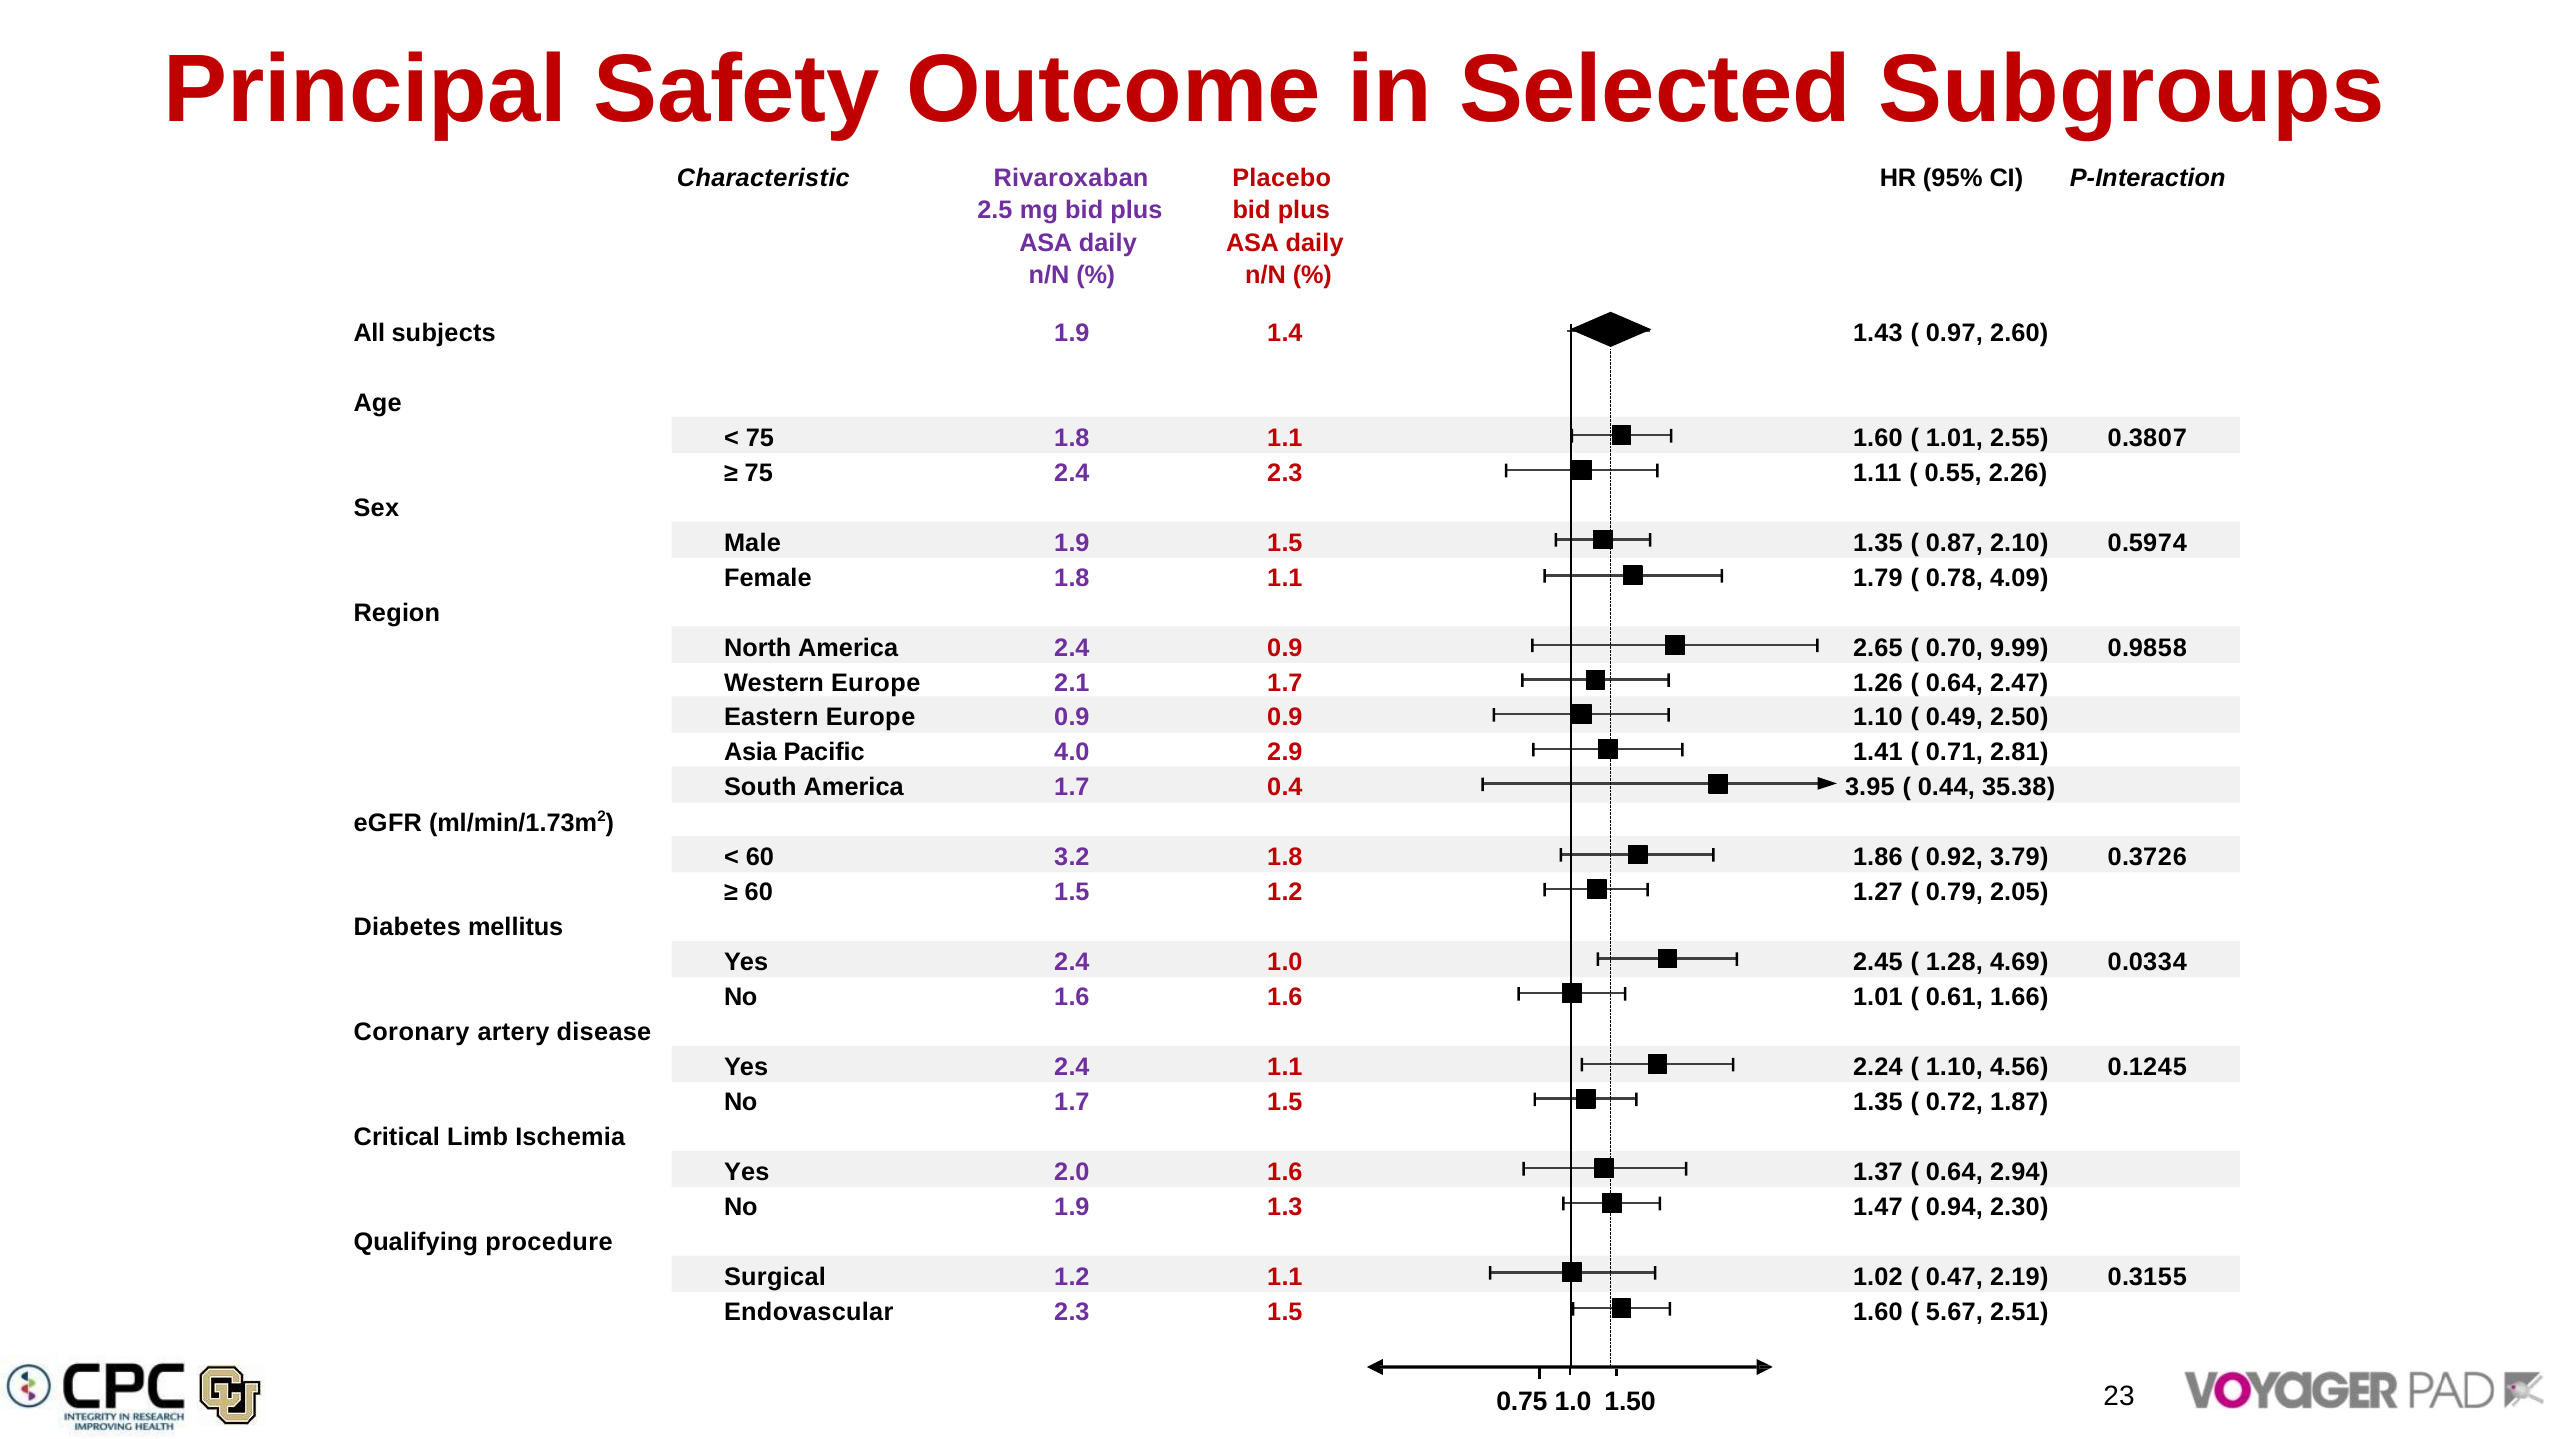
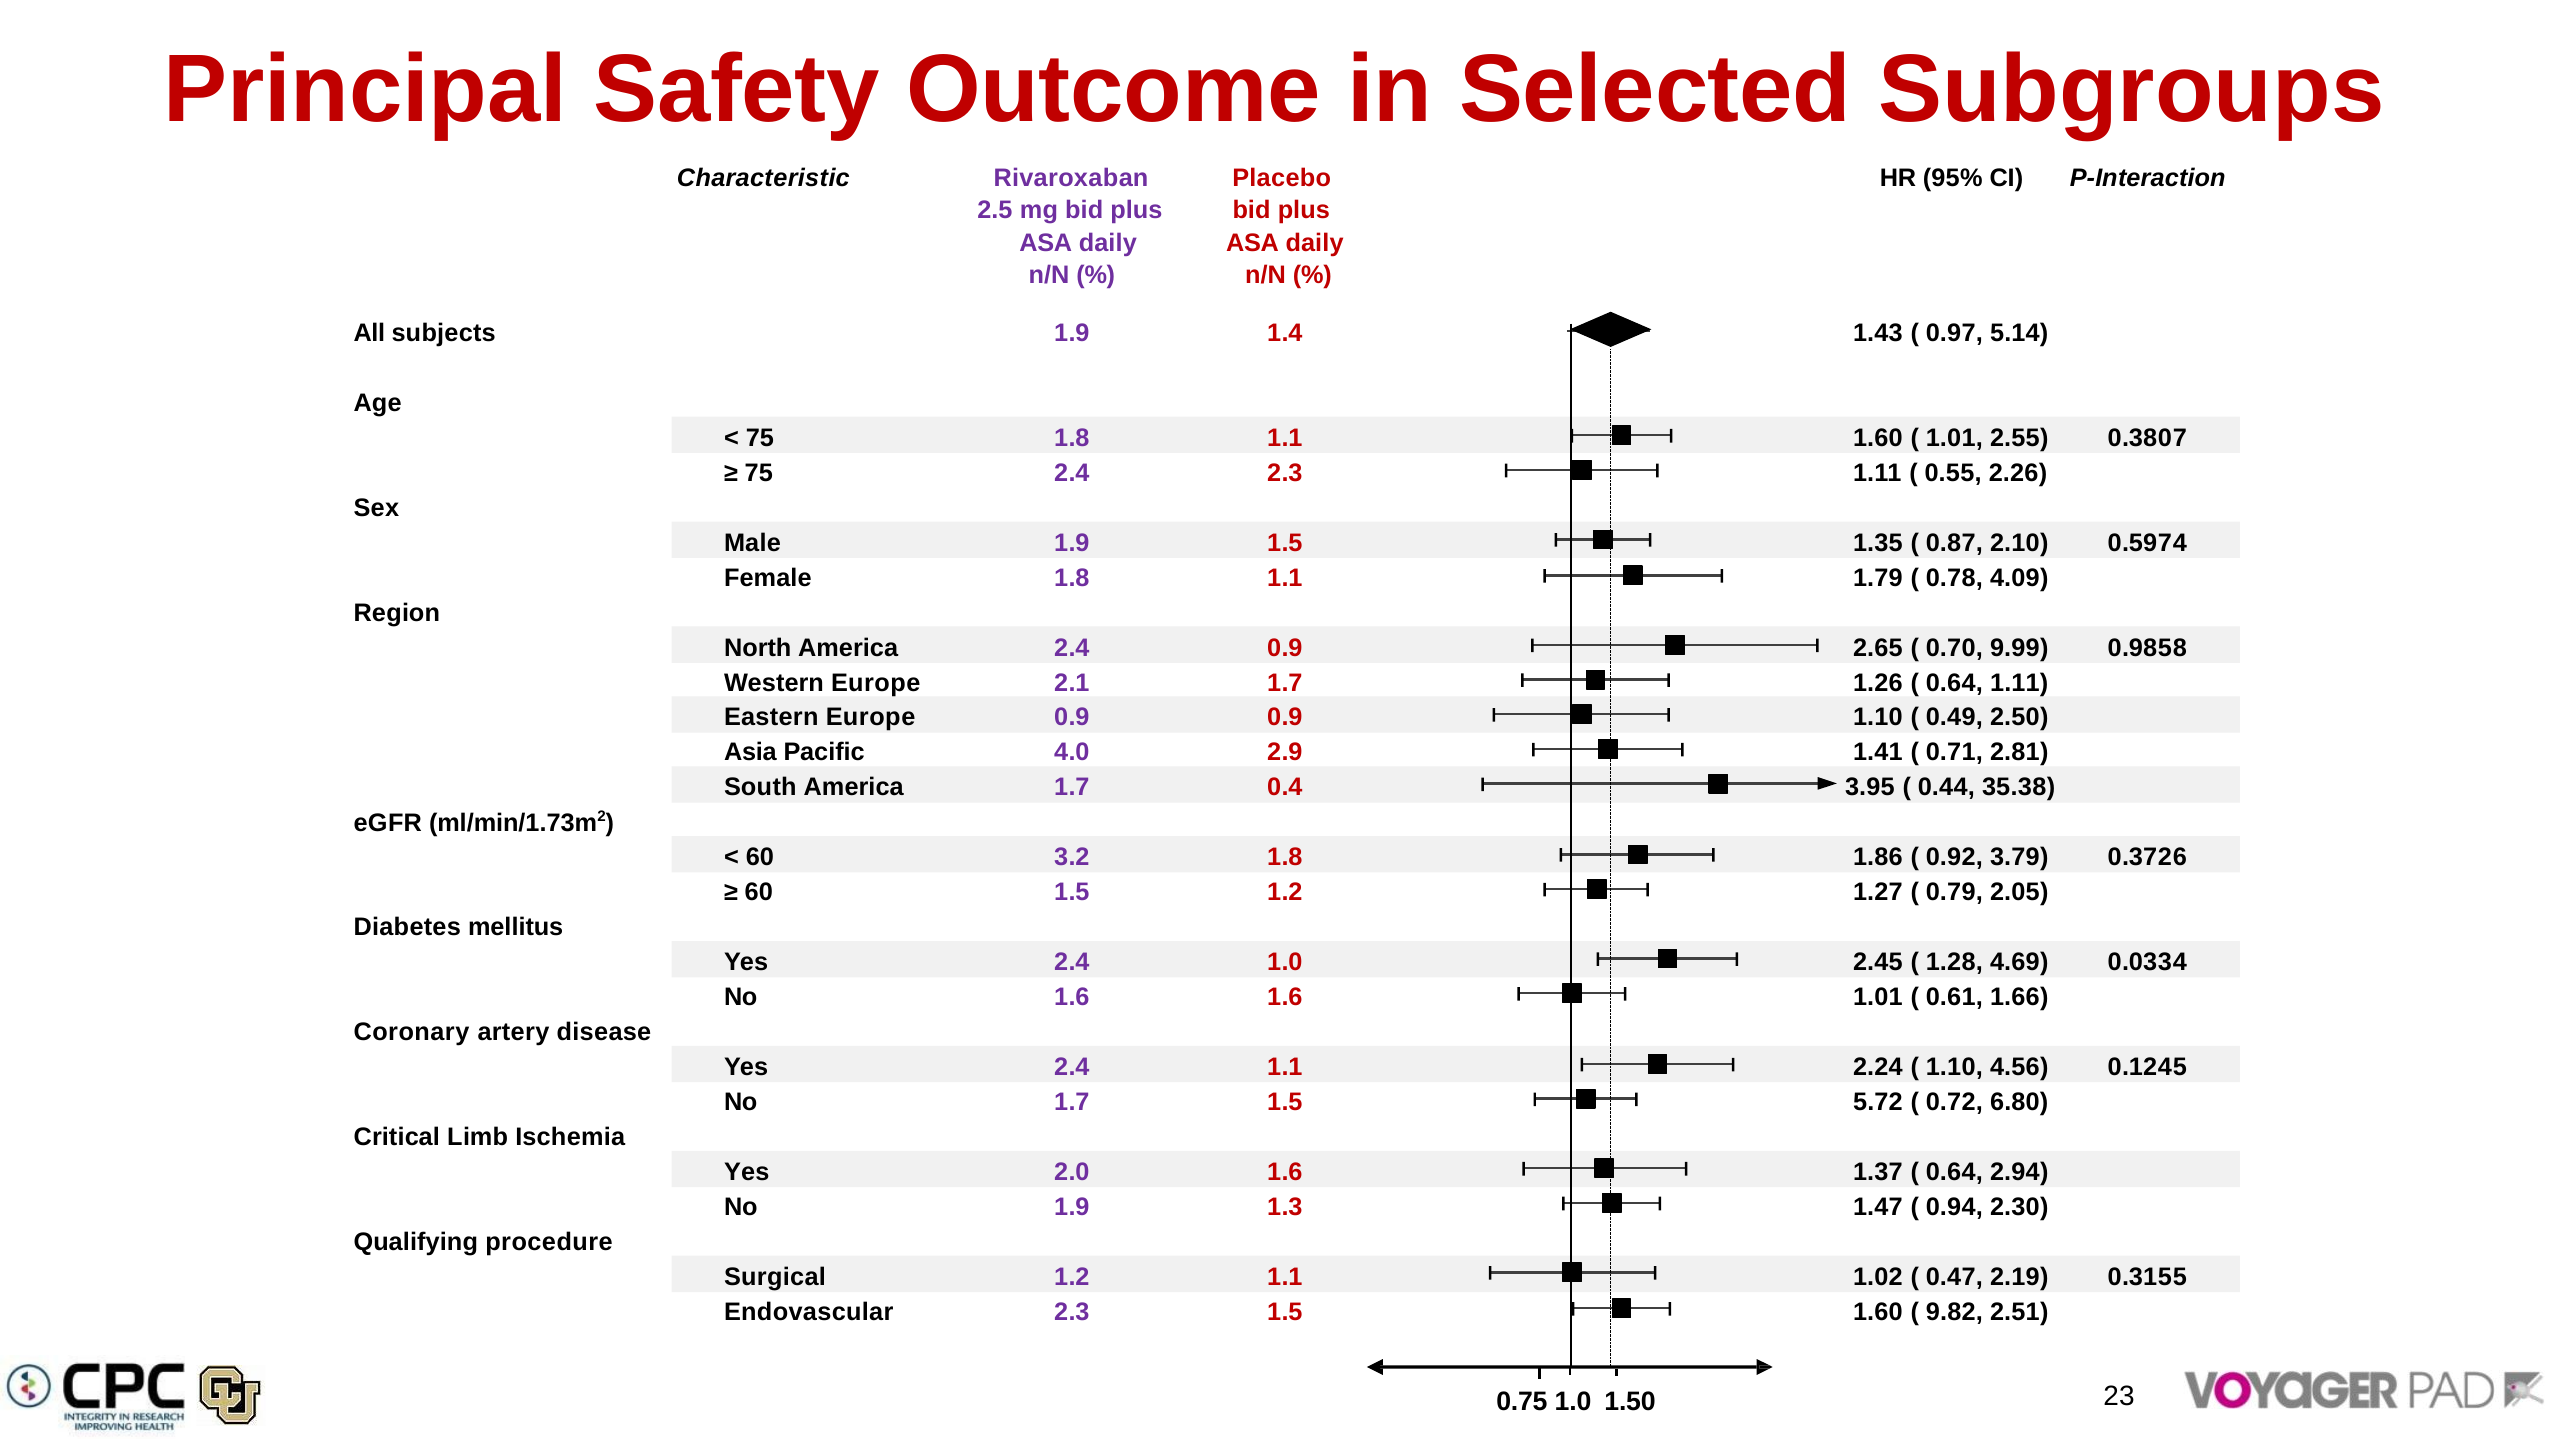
2.60: 2.60 -> 5.14 (2019, 333)
0.64 2.47: 2.47 -> 1.11 (2019, 683)
1.7 1.5 1.35: 1.35 -> 5.72 (1878, 1102)
1.87: 1.87 -> 6.80 (2019, 1102)
5.67: 5.67 -> 9.82 (1954, 1312)
